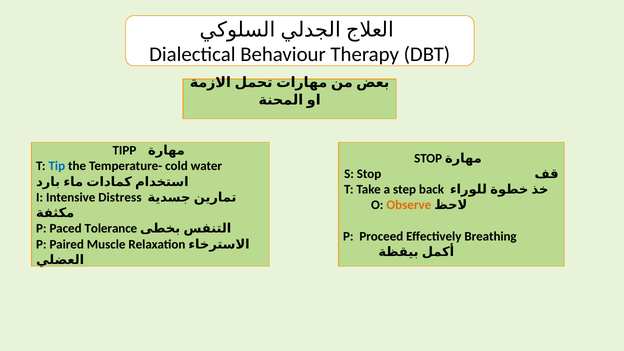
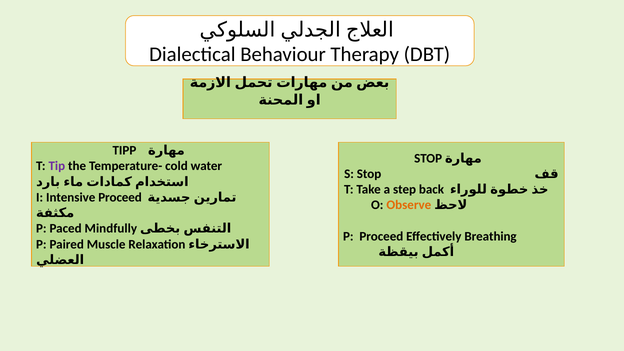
Tip colour: blue -> purple (57, 166)
Intensive Distress: Distress -> Proceed (120, 197)
Tolerance: Tolerance -> Mindfully (111, 229)
